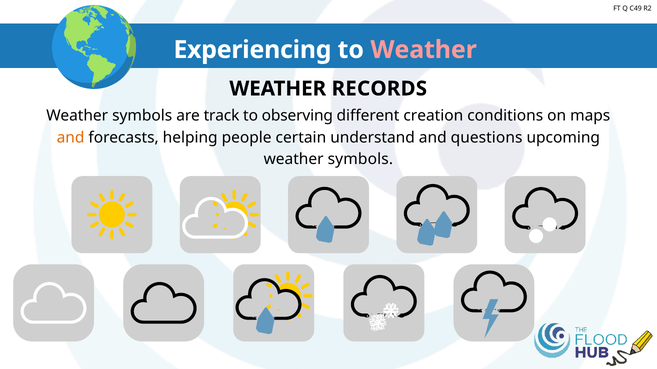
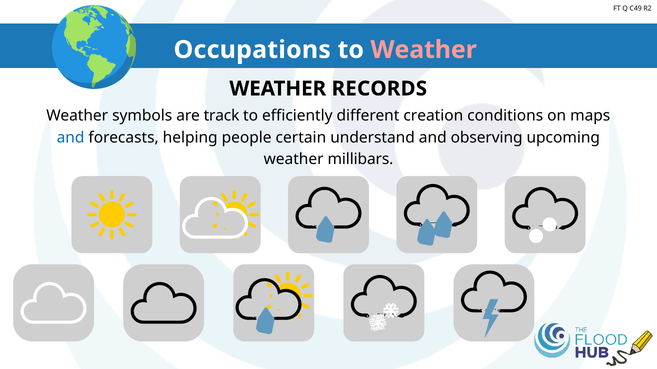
Experiencing: Experiencing -> Occupations (252, 50)
observing: observing -> efficiently (297, 116)
and colour: orange -> blue (71, 138)
questions: questions -> observing (487, 138)
symbols: symbols -> millibars (360, 159)
